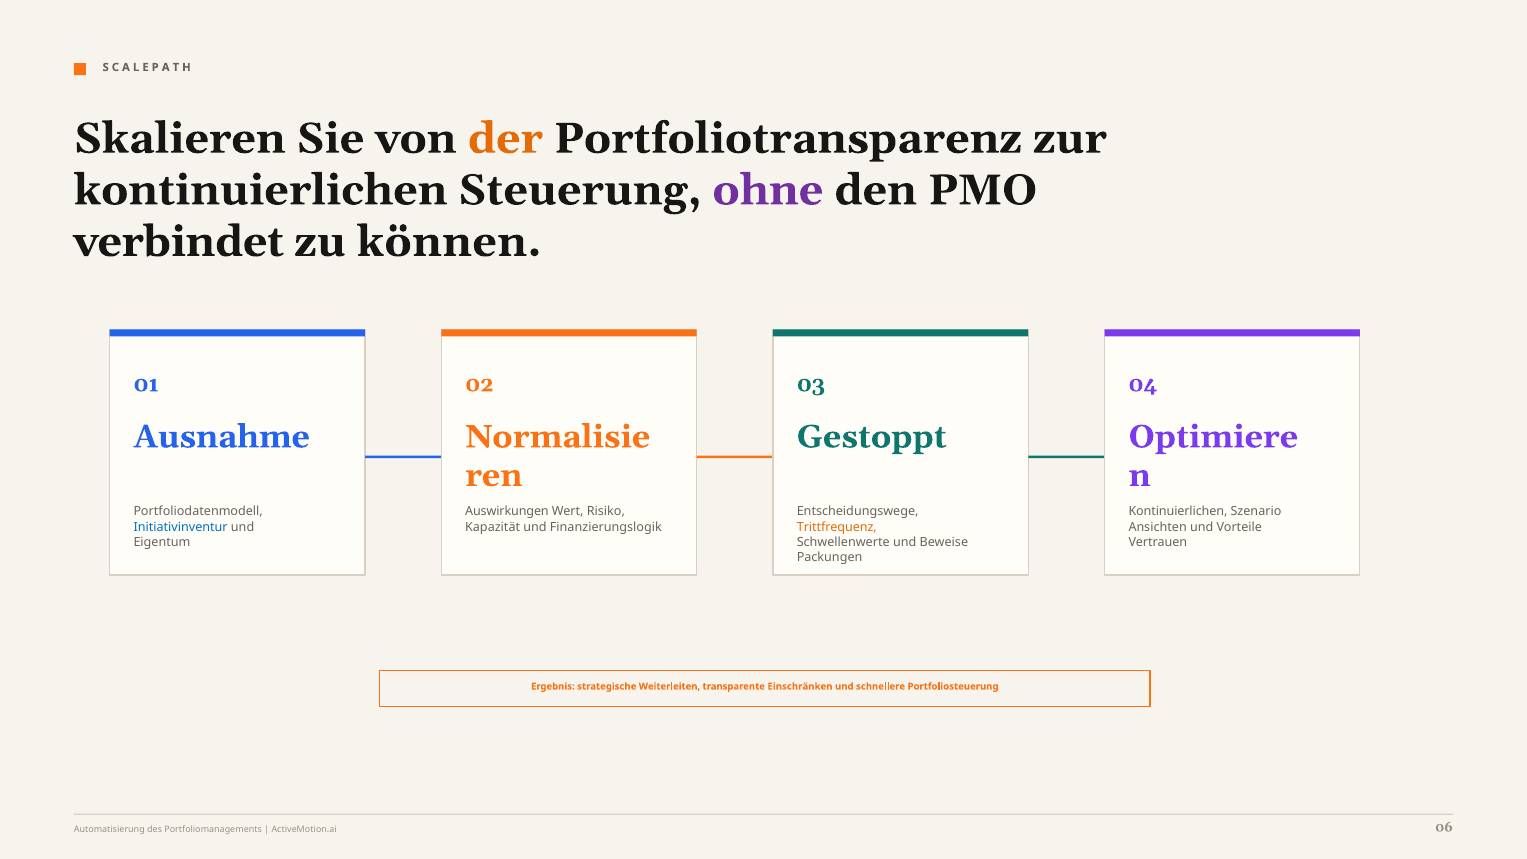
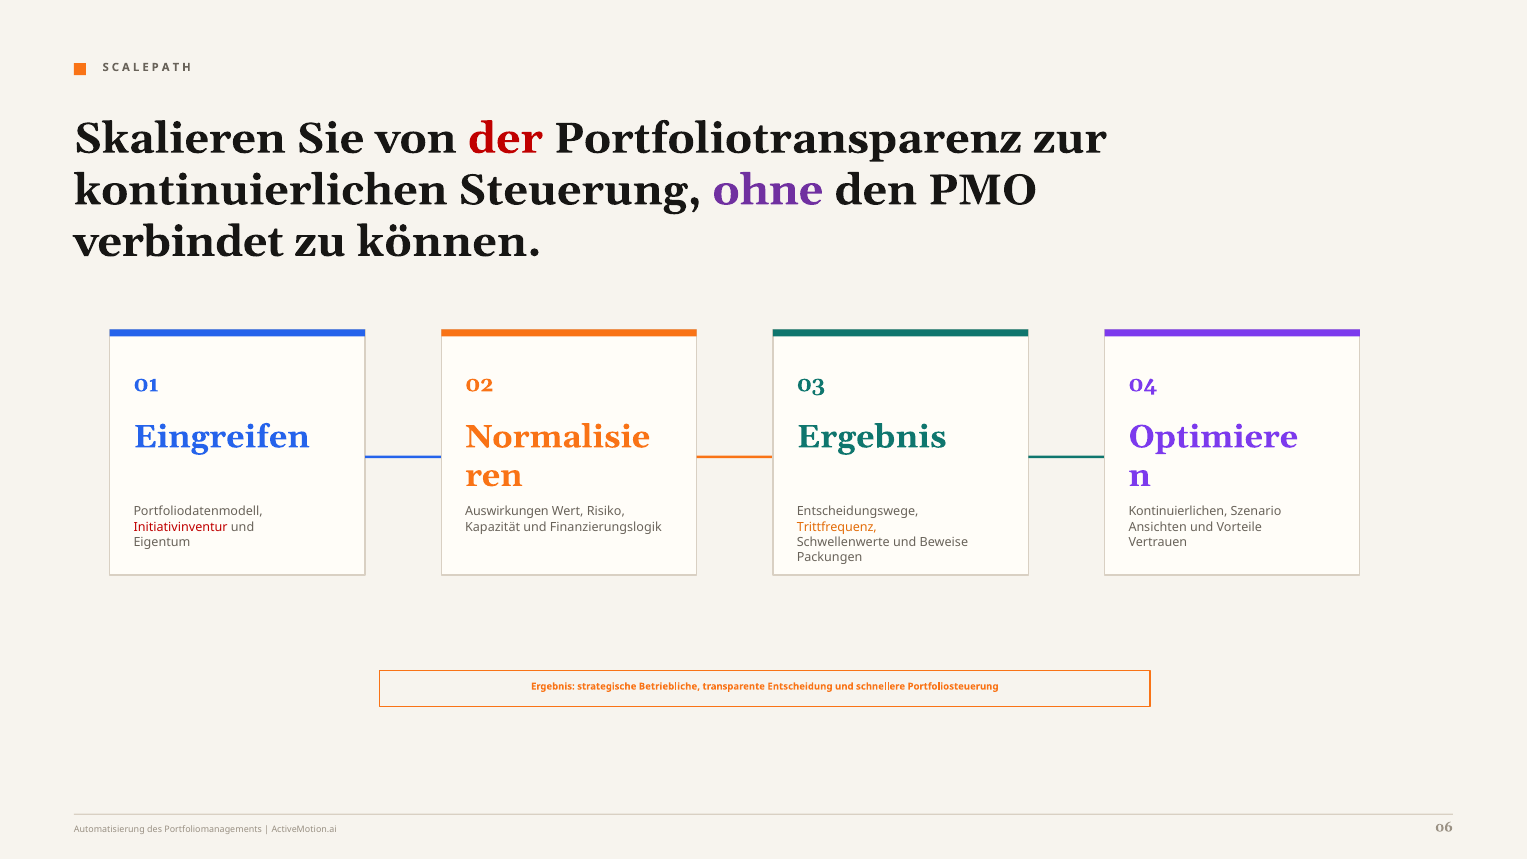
der colour: orange -> red (505, 139)
Ausnahme: Ausnahme -> Eingreifen (222, 437)
Gestoppt: Gestoppt -> Ergebnis (872, 437)
Initiativinventur colour: blue -> red (181, 527)
Weiterleiten: Weiterleiten -> Betriebliche (669, 686)
Einschränken: Einschränken -> Entscheidung (800, 686)
